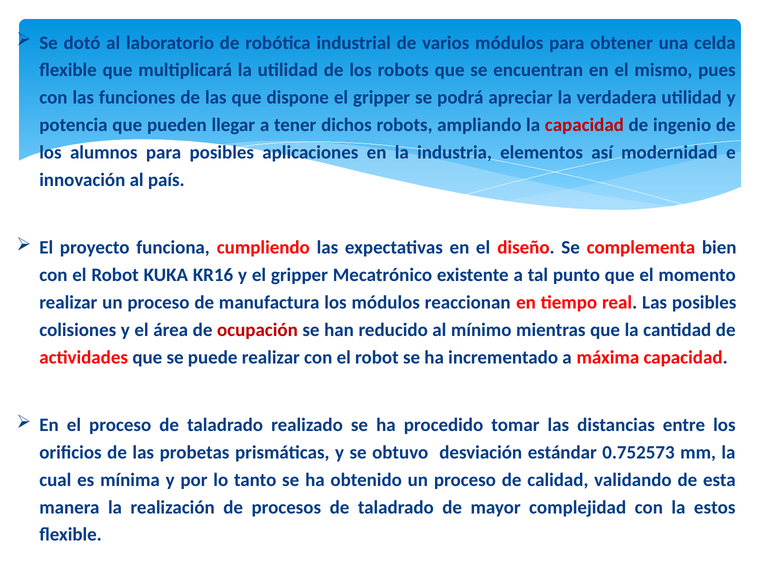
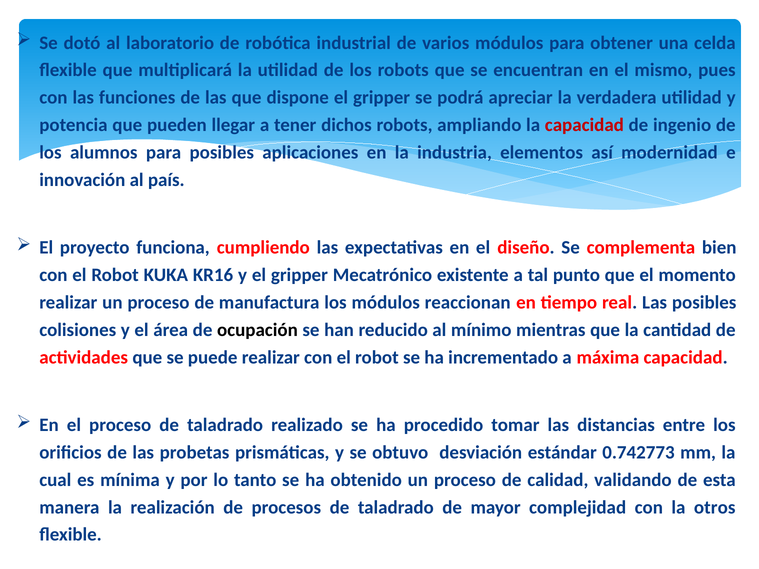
ocupación colour: red -> black (257, 330)
0.752573: 0.752573 -> 0.742773 (638, 453)
estos: estos -> otros (715, 507)
